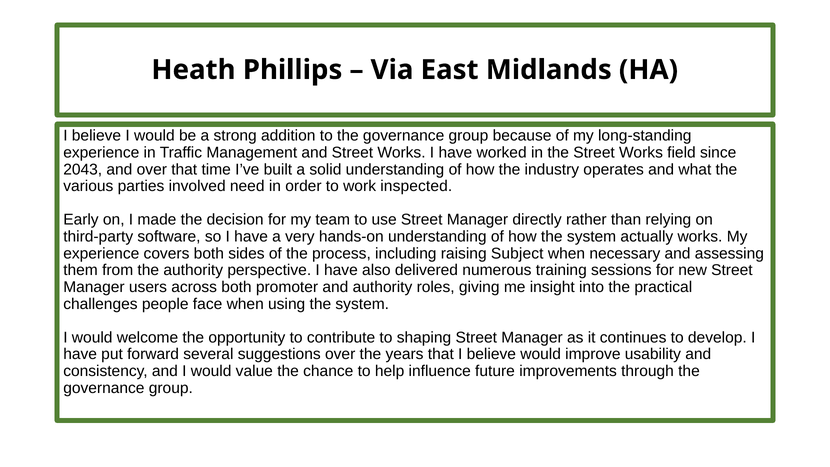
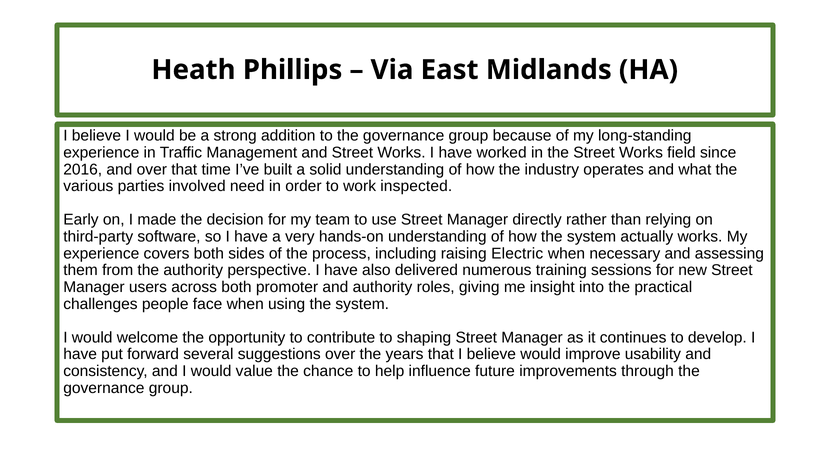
2043: 2043 -> 2016 (83, 169)
Subject: Subject -> Electric (517, 253)
